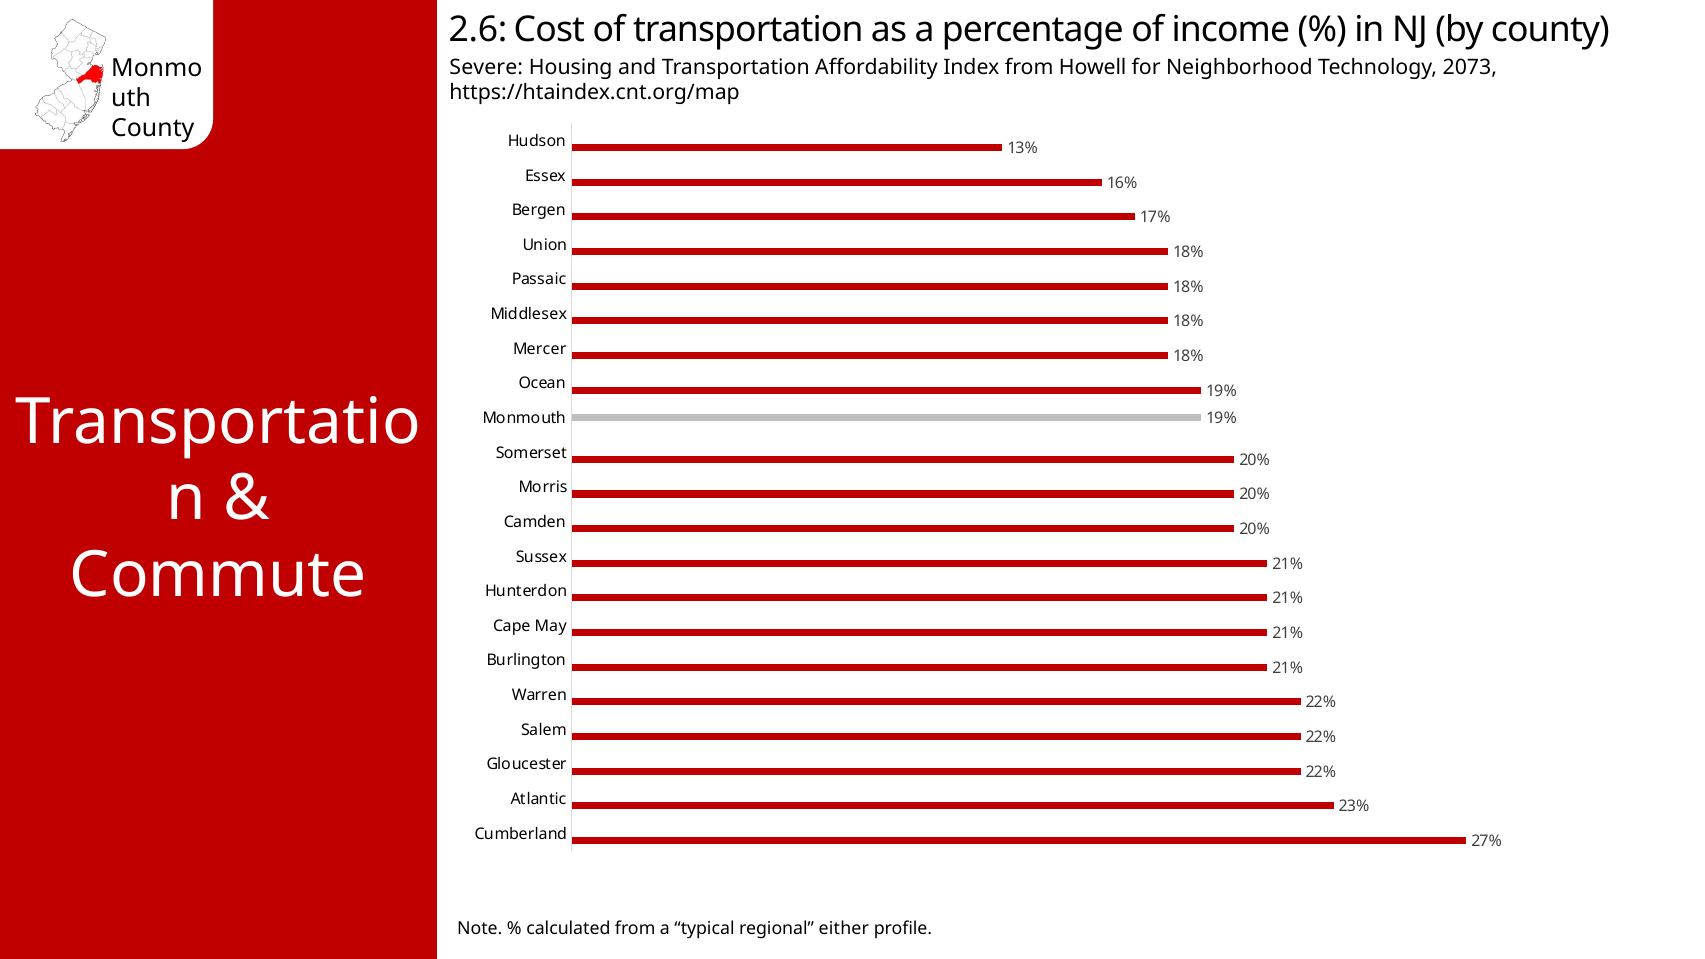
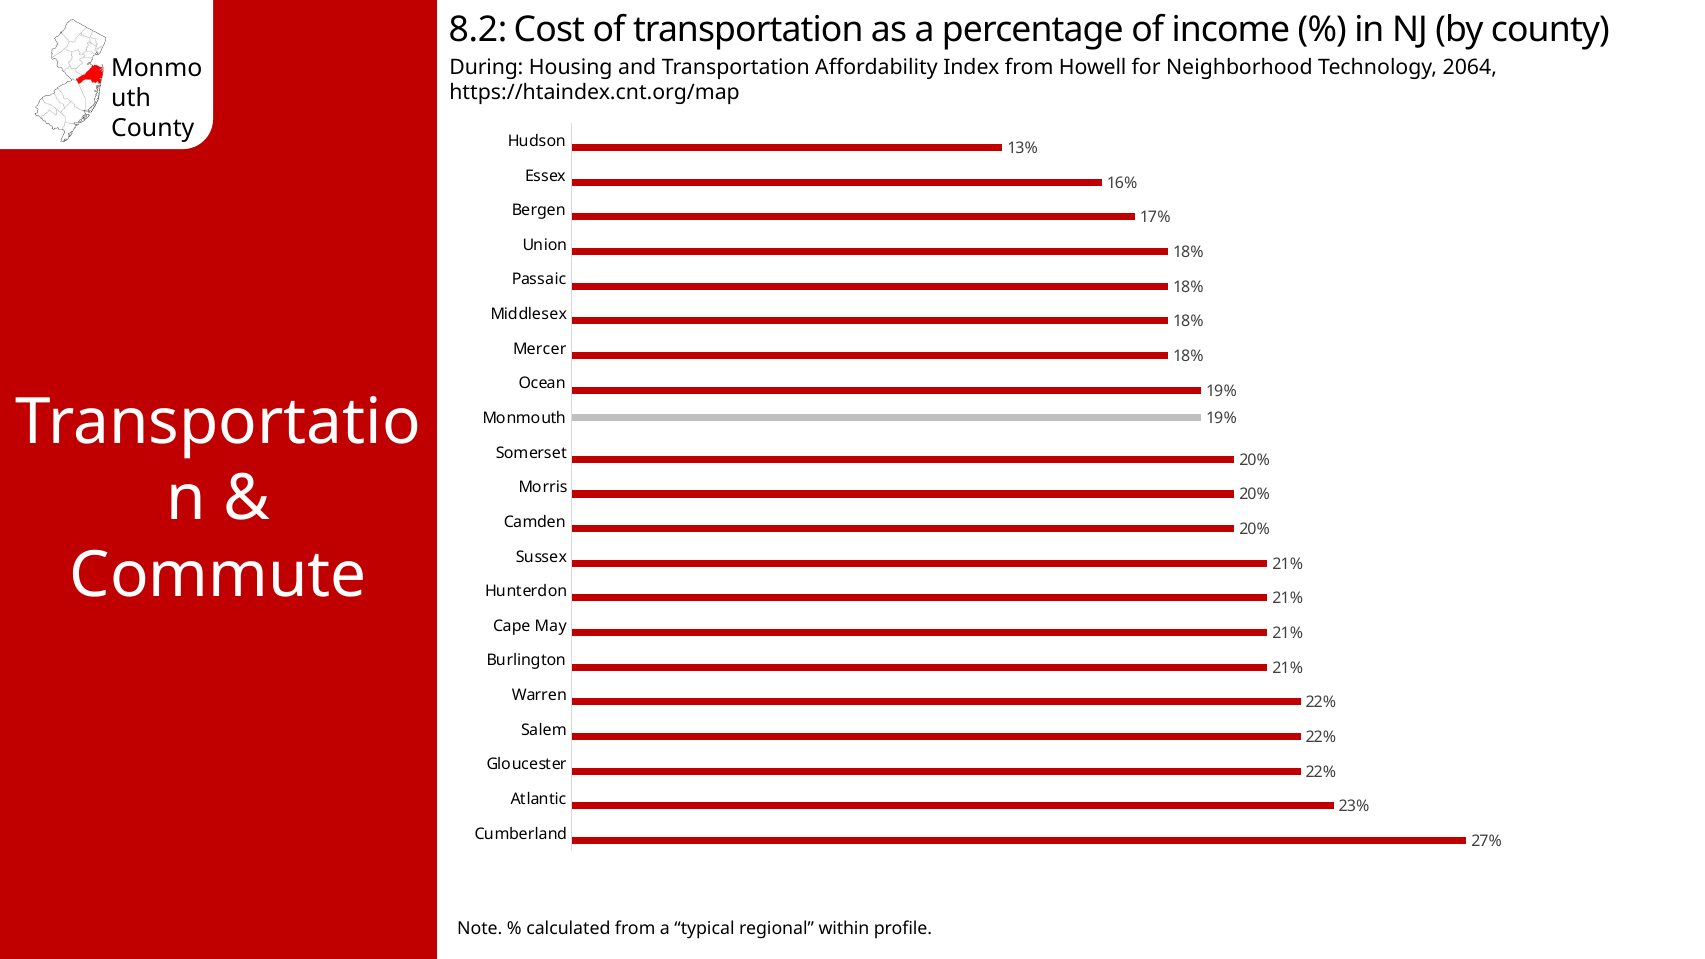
2.6: 2.6 -> 8.2 (478, 30)
Severe: Severe -> During (486, 67)
2073: 2073 -> 2064 (1470, 67)
either: either -> within (844, 928)
